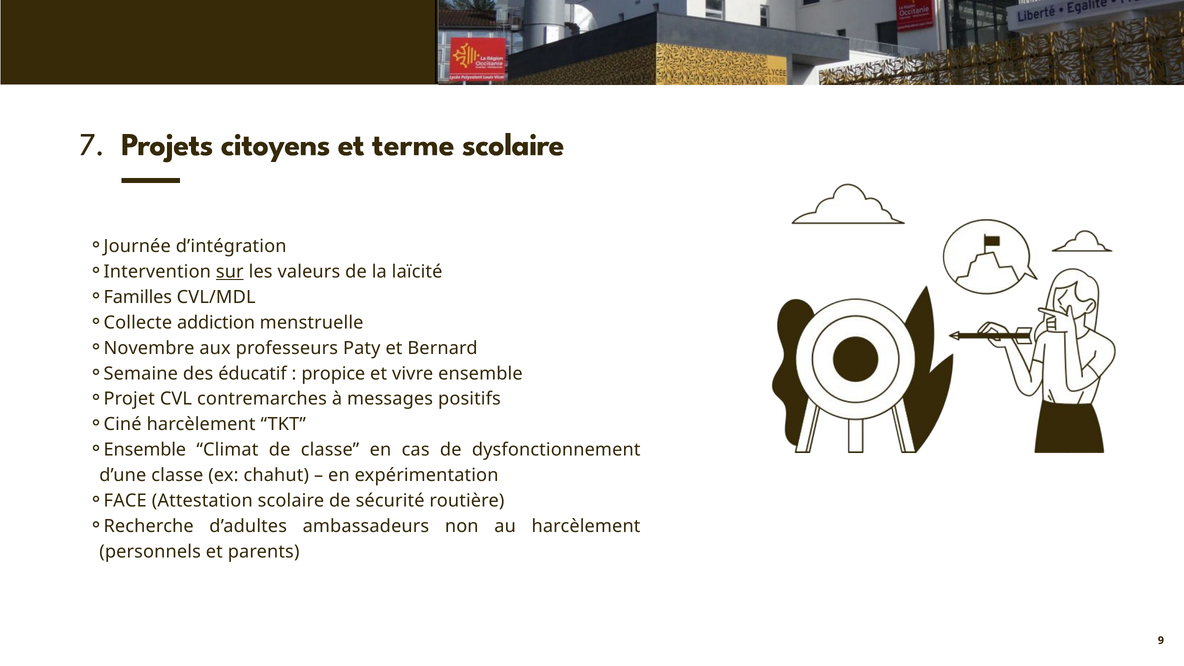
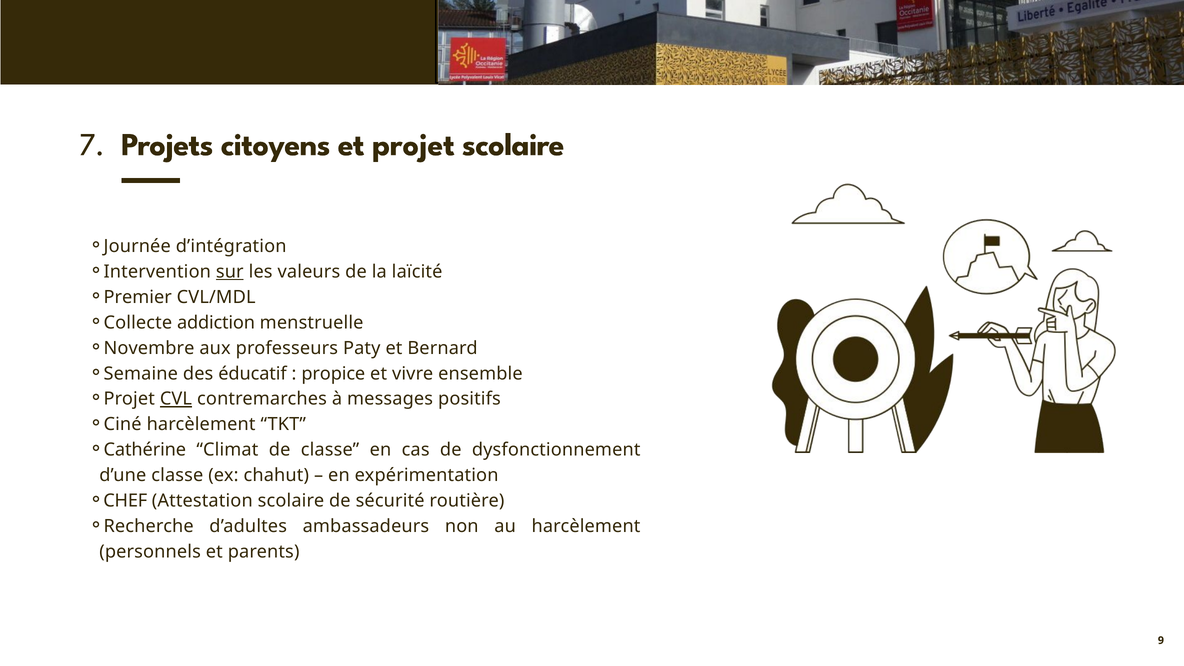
et terme: terme -> projet (413, 145)
Familles: Familles -> Premier (138, 297)
CVL underline: none -> present (176, 399)
Ensemble: Ensemble -> Cathérine (145, 450)
FACE: FACE -> CHEF (125, 501)
